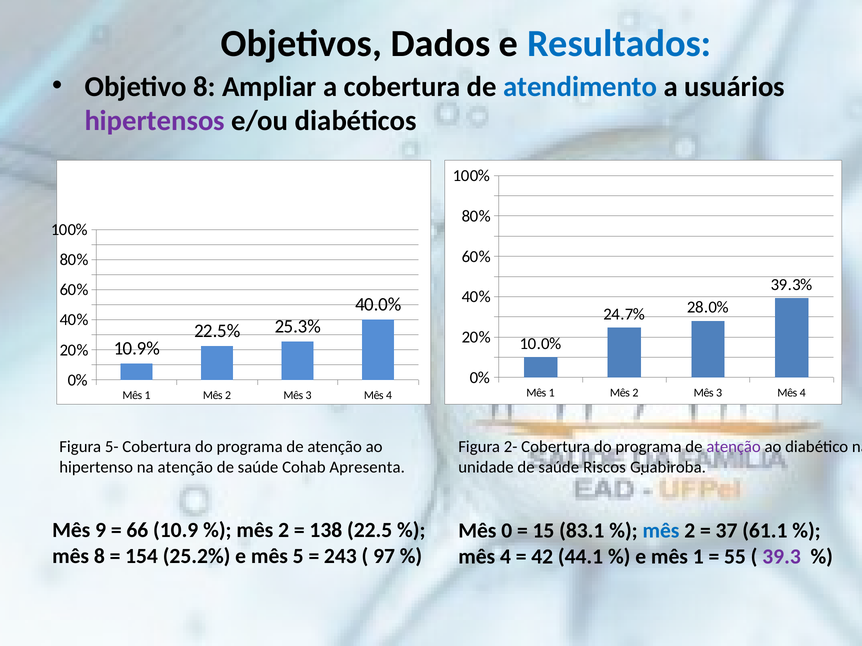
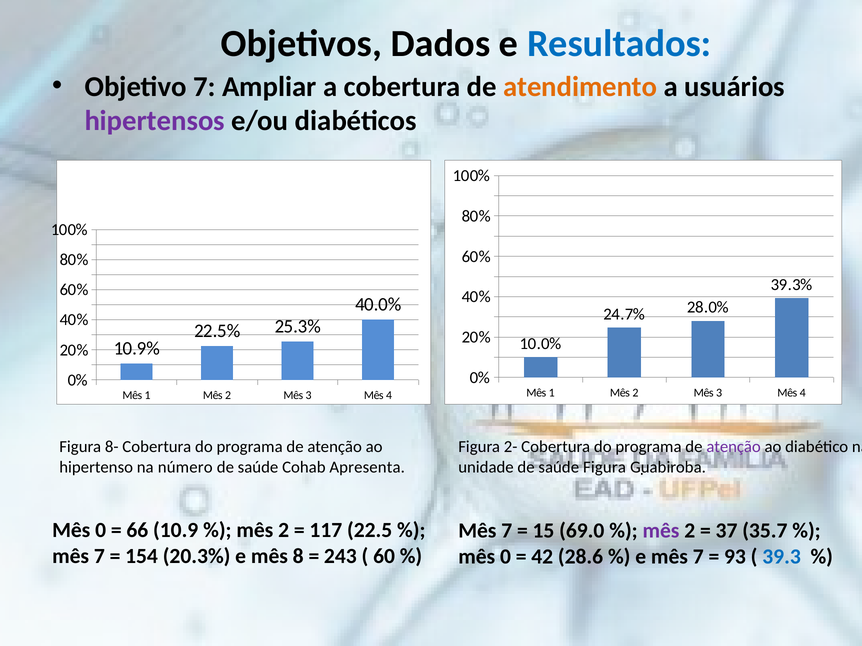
Objetivo 8: 8 -> 7 (204, 87)
atendimento colour: blue -> orange (580, 87)
5-: 5- -> 8- (112, 447)
na atenção: atenção -> número (185, 467)
saúde Riscos: Riscos -> Figura (605, 467)
9: 9 -> 0 (101, 531)
138: 138 -> 117 (326, 531)
0: 0 -> 7 (507, 531)
83.1: 83.1 -> 69.0 (582, 531)
mês colour: blue -> purple (661, 531)
61.1: 61.1 -> 35.7 (765, 531)
8: 8 -> 7 (99, 557)
25.2%: 25.2% -> 20.3% (197, 557)
5: 5 -> 8 (298, 557)
97: 97 -> 60 (384, 557)
4: 4 -> 0 (505, 557)
44.1: 44.1 -> 28.6 (581, 557)
e mês 1: 1 -> 7 (698, 557)
55: 55 -> 93 (735, 557)
39.3 colour: purple -> blue (782, 557)
